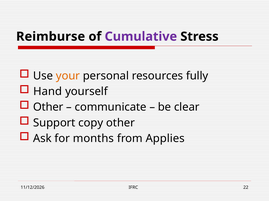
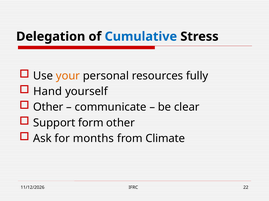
Reimburse: Reimburse -> Delegation (51, 37)
Cumulative colour: purple -> blue (141, 37)
copy: copy -> form (91, 123)
Applies: Applies -> Climate (165, 139)
